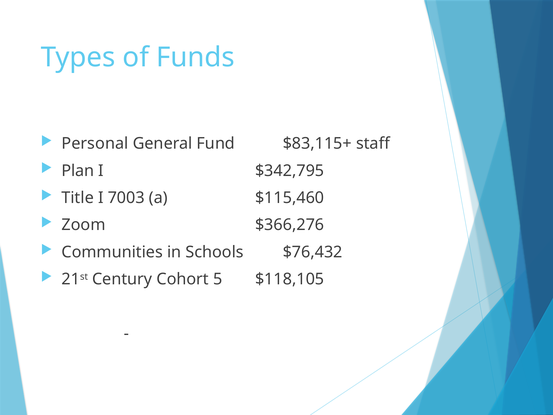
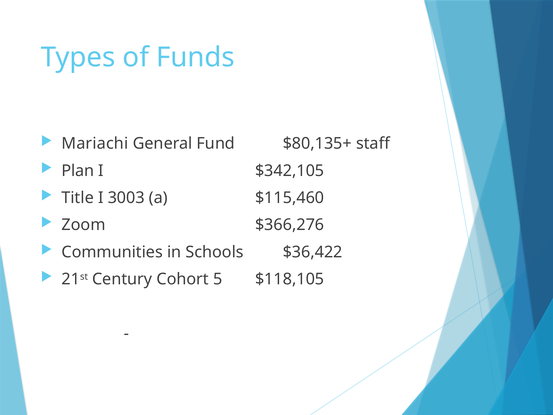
Personal: Personal -> Mariachi (95, 143)
$83,115+: $83,115+ -> $80,135+ (317, 143)
$342,795: $342,795 -> $342,105 (290, 171)
7003: 7003 -> 3003 (126, 198)
$76,432: $76,432 -> $36,422 (313, 252)
